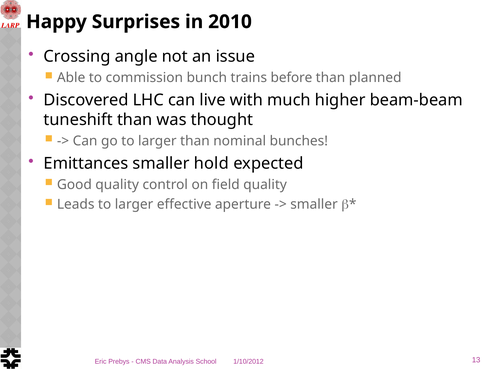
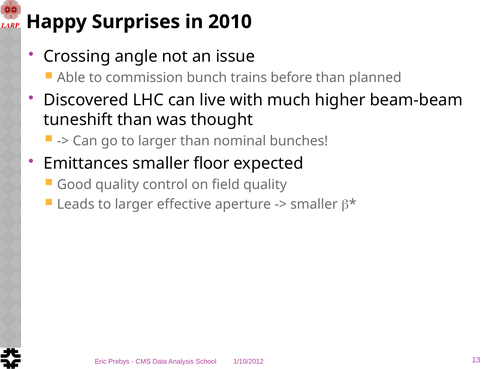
hold: hold -> floor (212, 163)
